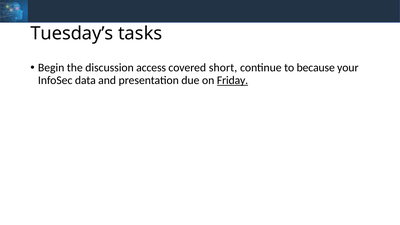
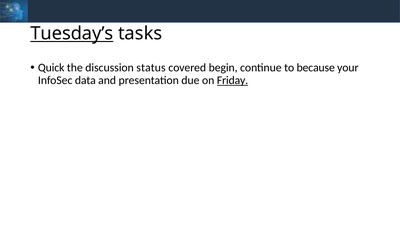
Tuesday’s underline: none -> present (72, 34)
Begin: Begin -> Quick (51, 68)
access: access -> status (151, 68)
short: short -> begin (223, 68)
